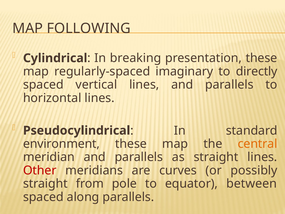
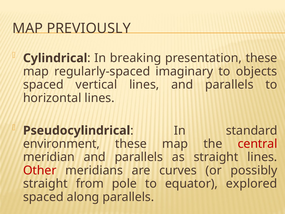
FOLLOWING: FOLLOWING -> PREVIOUSLY (89, 28)
directly: directly -> objects (257, 71)
central colour: orange -> red (258, 144)
between: between -> explored (252, 183)
